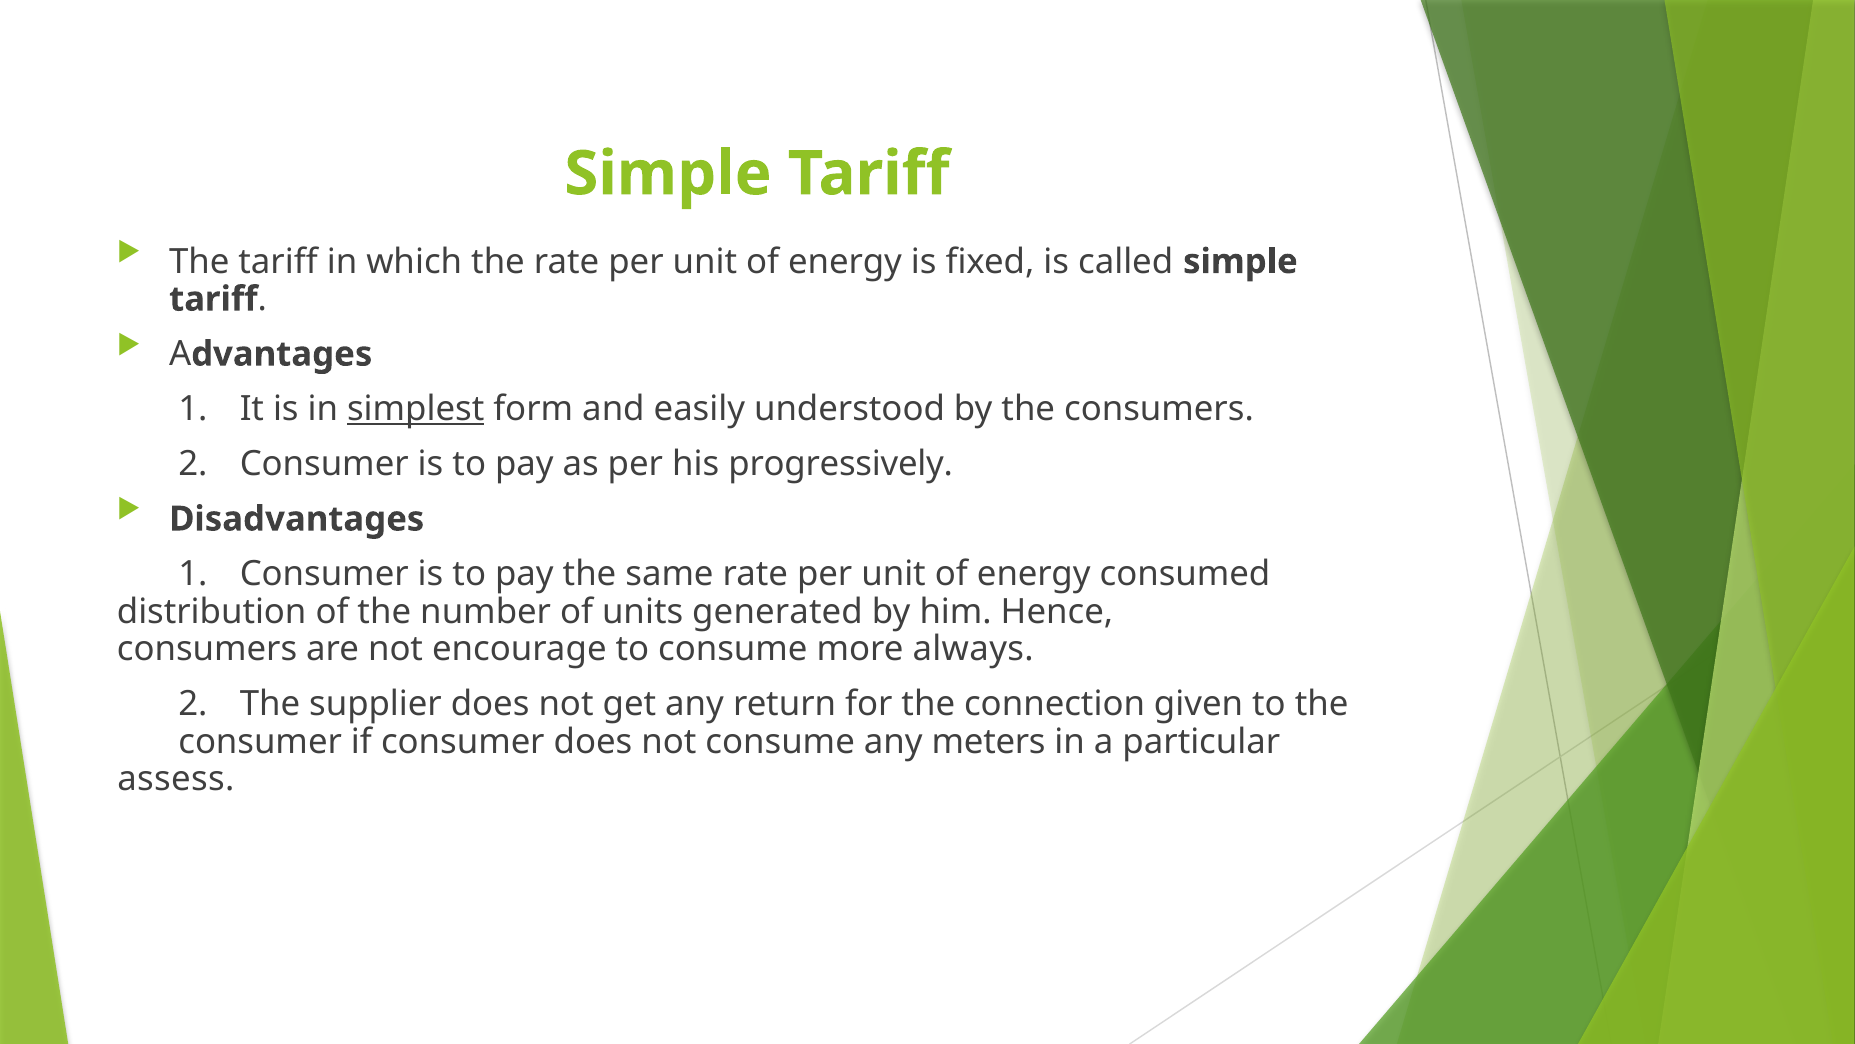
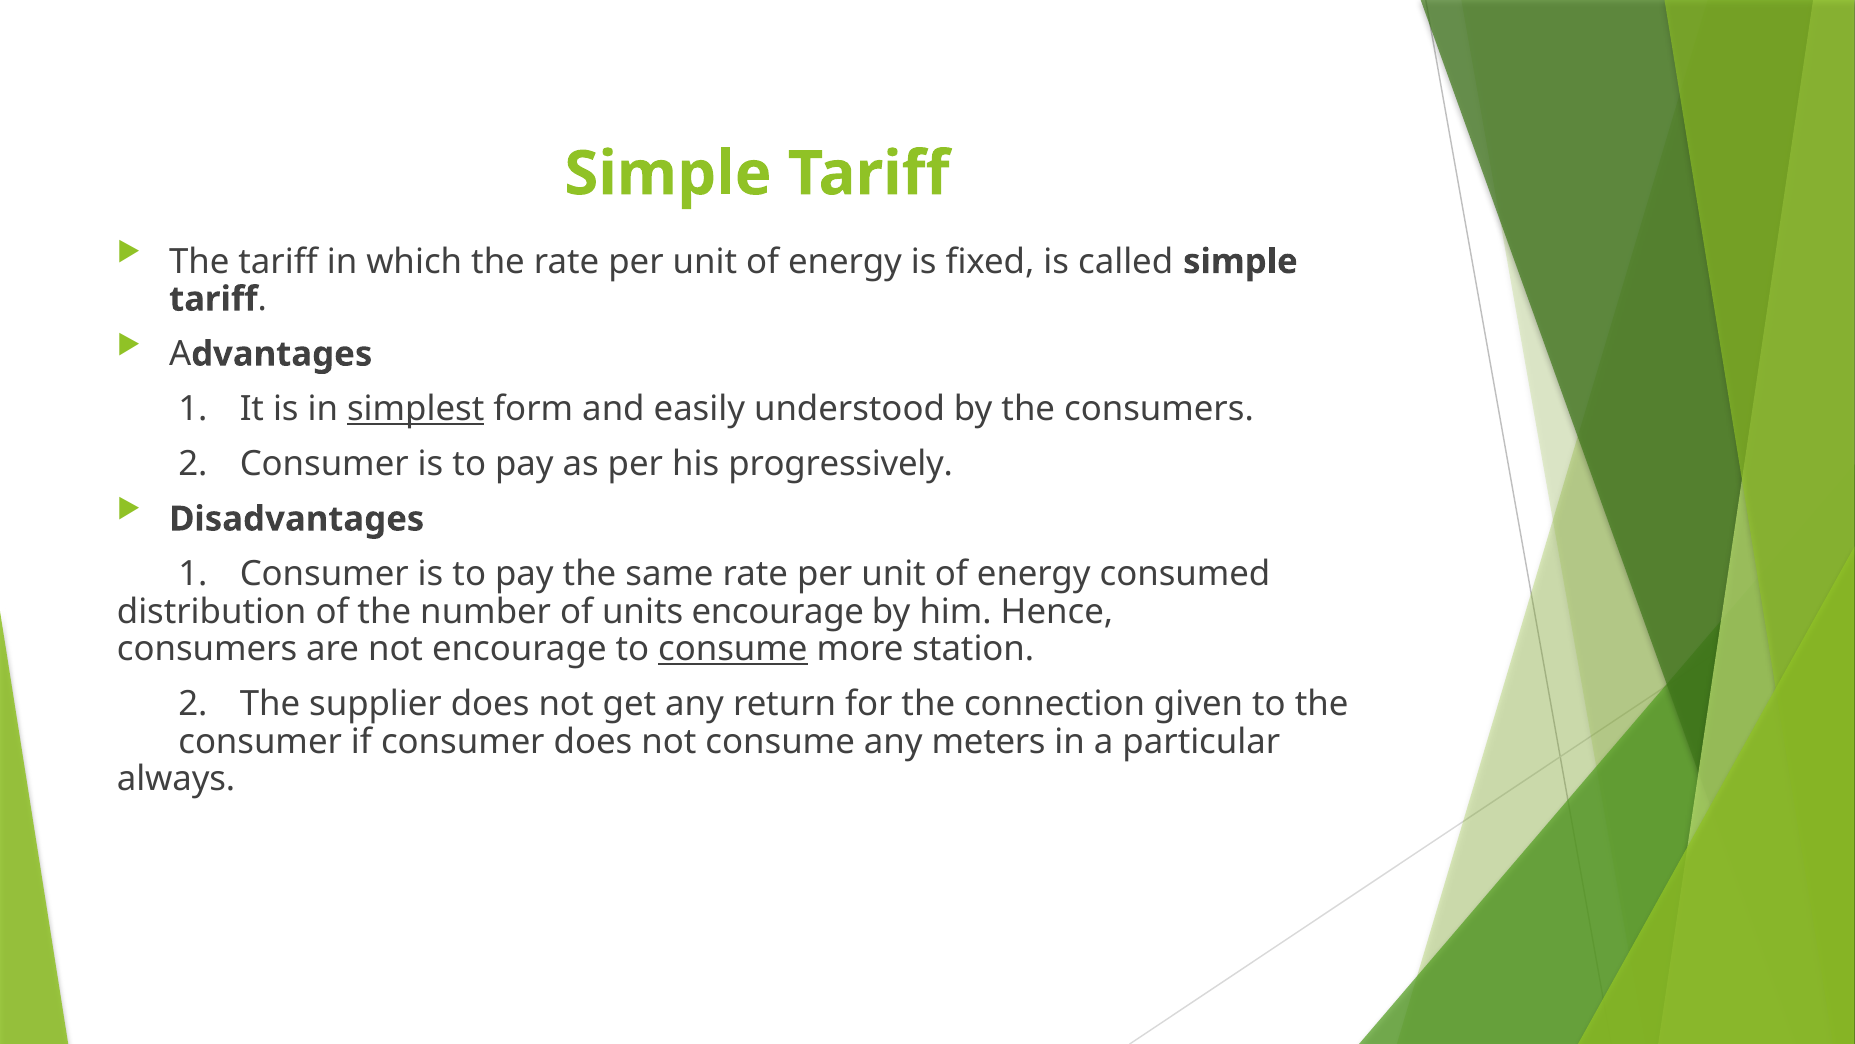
units generated: generated -> encourage (778, 611)
consume underline: none -> present (733, 649)
always: always -> station (973, 649)
assess: assess -> always (176, 779)
